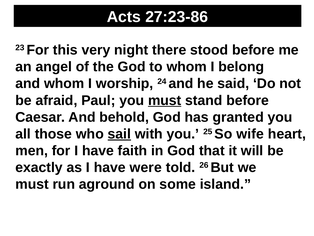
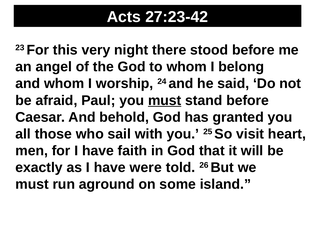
27:23-86: 27:23-86 -> 27:23-42 (177, 17)
sail underline: present -> none (119, 134)
wife: wife -> visit (250, 134)
